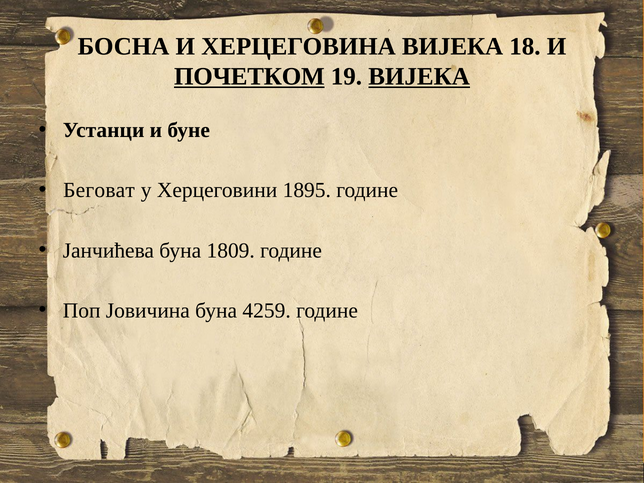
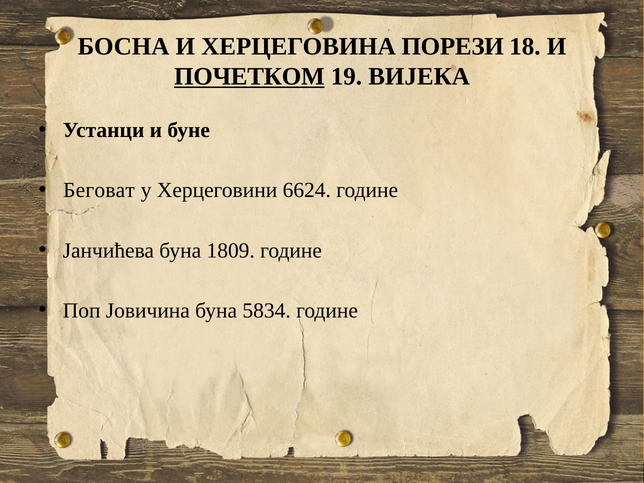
ХЕРЦЕГОВИНА ВИЈЕКА: ВИЈЕКА -> ПОРЕЗИ (453, 46)
ВИЈЕКА underline: present -> none (419, 76)
1895: 1895 -> 6624 (307, 190)
4259: 4259 -> 5834 (267, 311)
